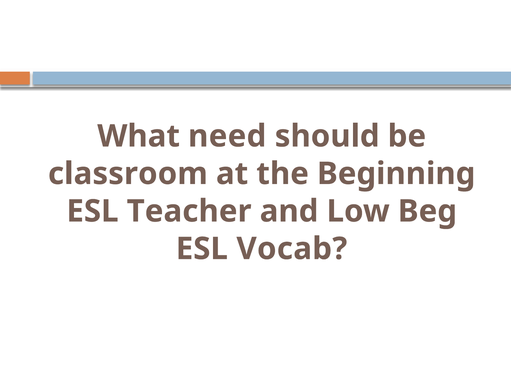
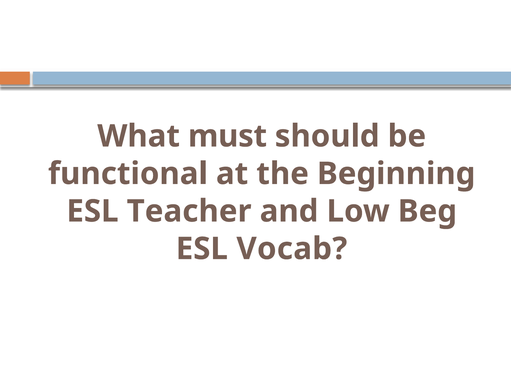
need: need -> must (228, 136)
classroom: classroom -> functional (128, 173)
